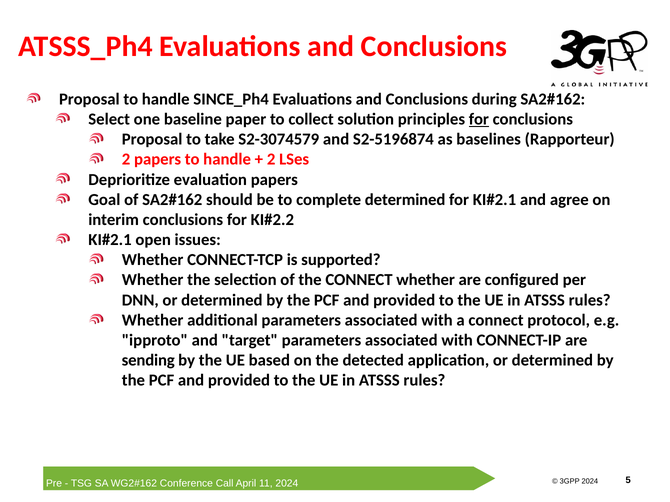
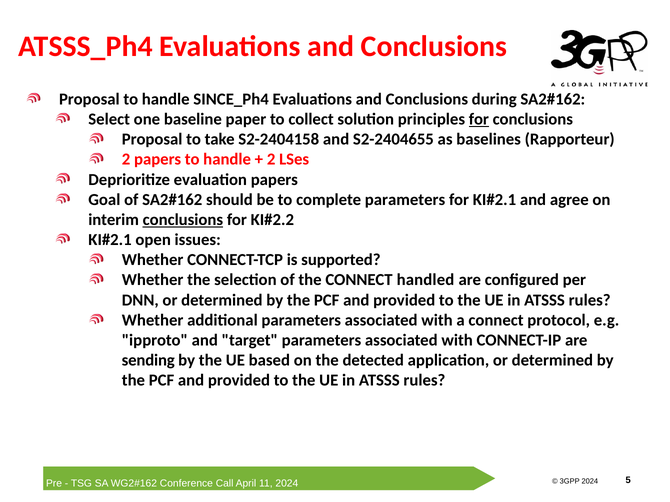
S2-3074579: S2-3074579 -> S2-2404158 (279, 139)
S2-5196874: S2-5196874 -> S2-2404655 (393, 139)
complete determined: determined -> parameters (405, 200)
conclusions underline: none -> present (183, 220)
CONNECT whether: whether -> handled (425, 280)
